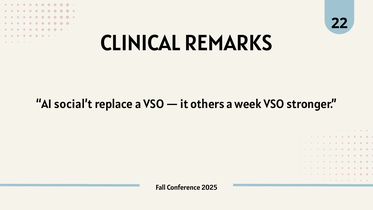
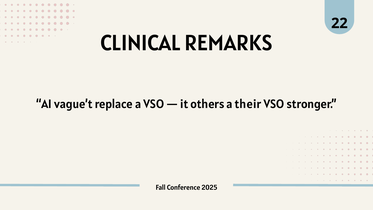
social’t: social’t -> vague’t (73, 104)
week: week -> their (248, 104)
